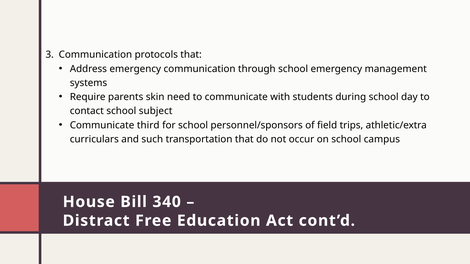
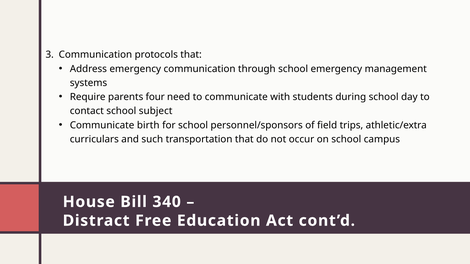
skin: skin -> four (155, 97)
third: third -> birth (148, 125)
